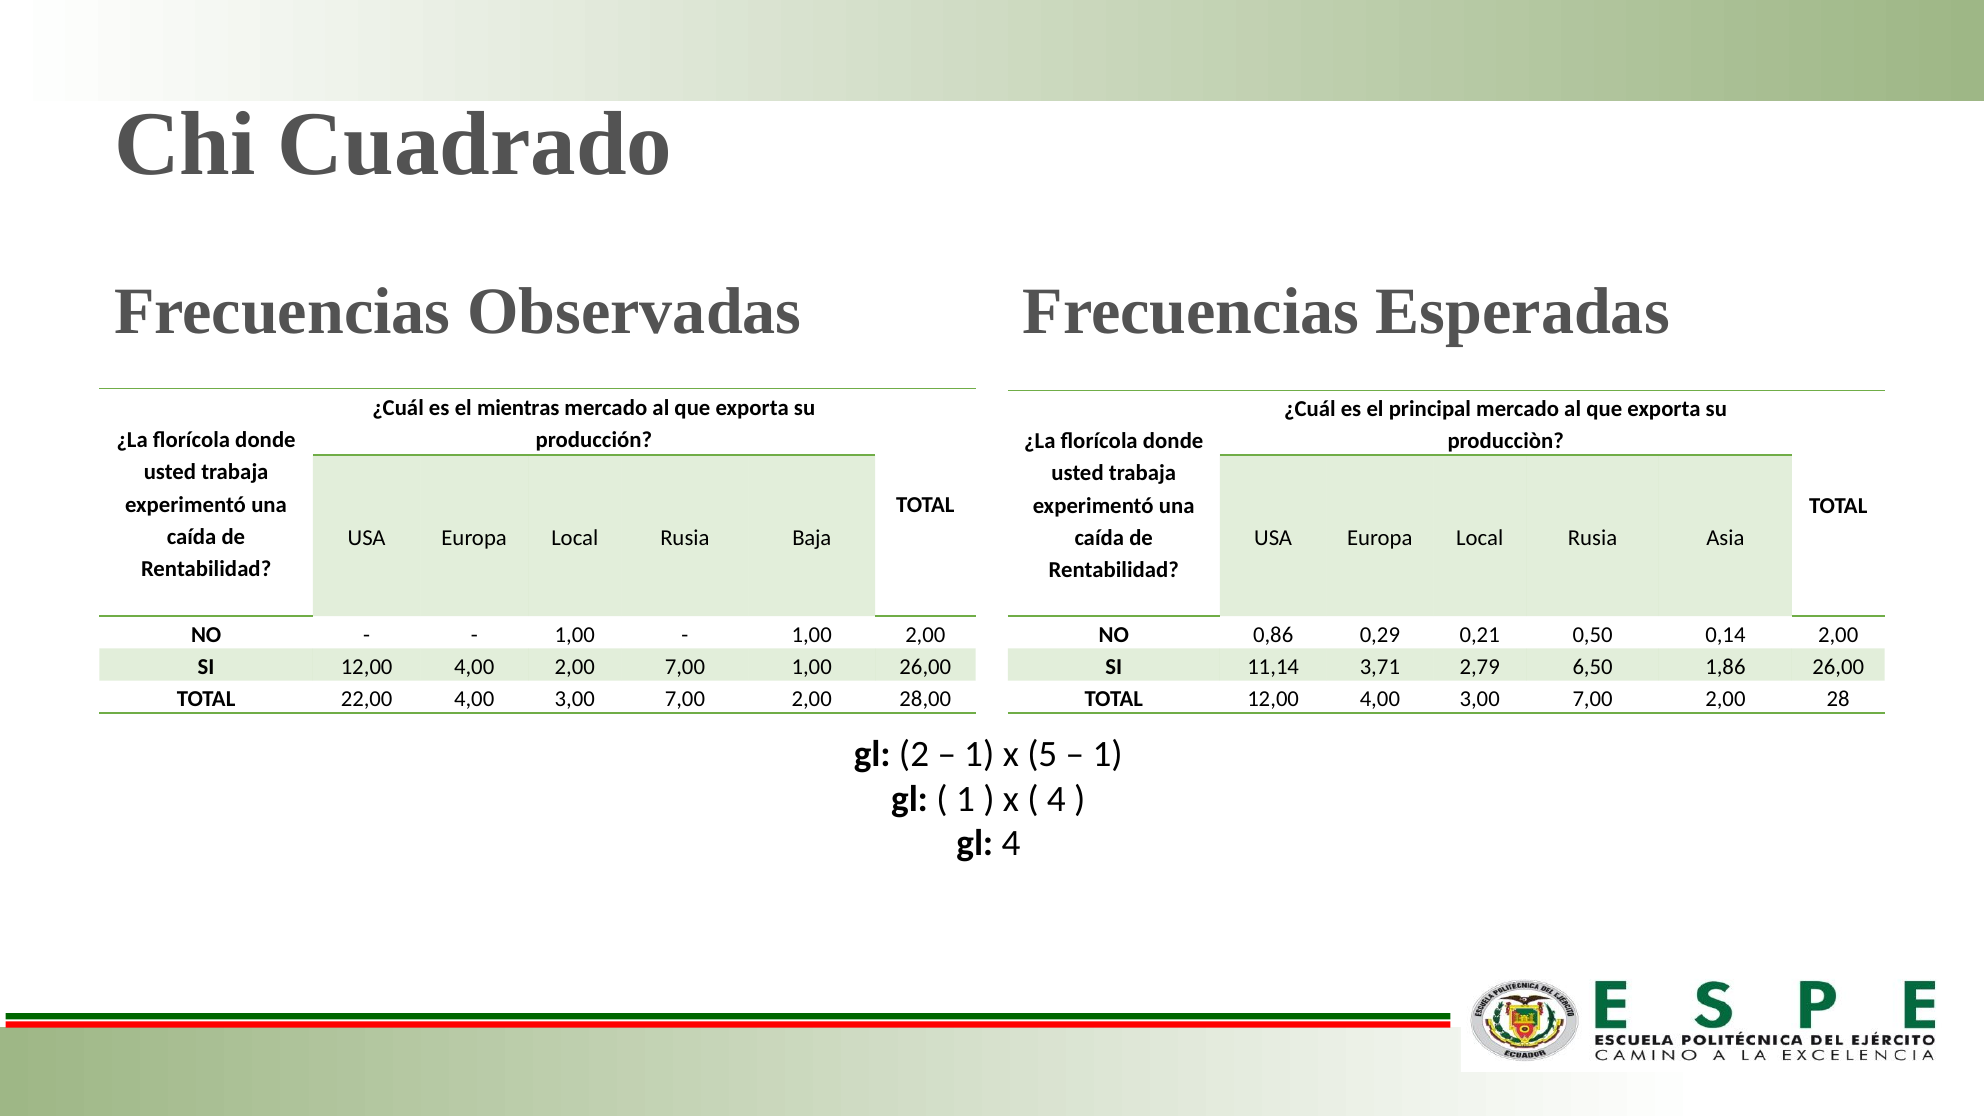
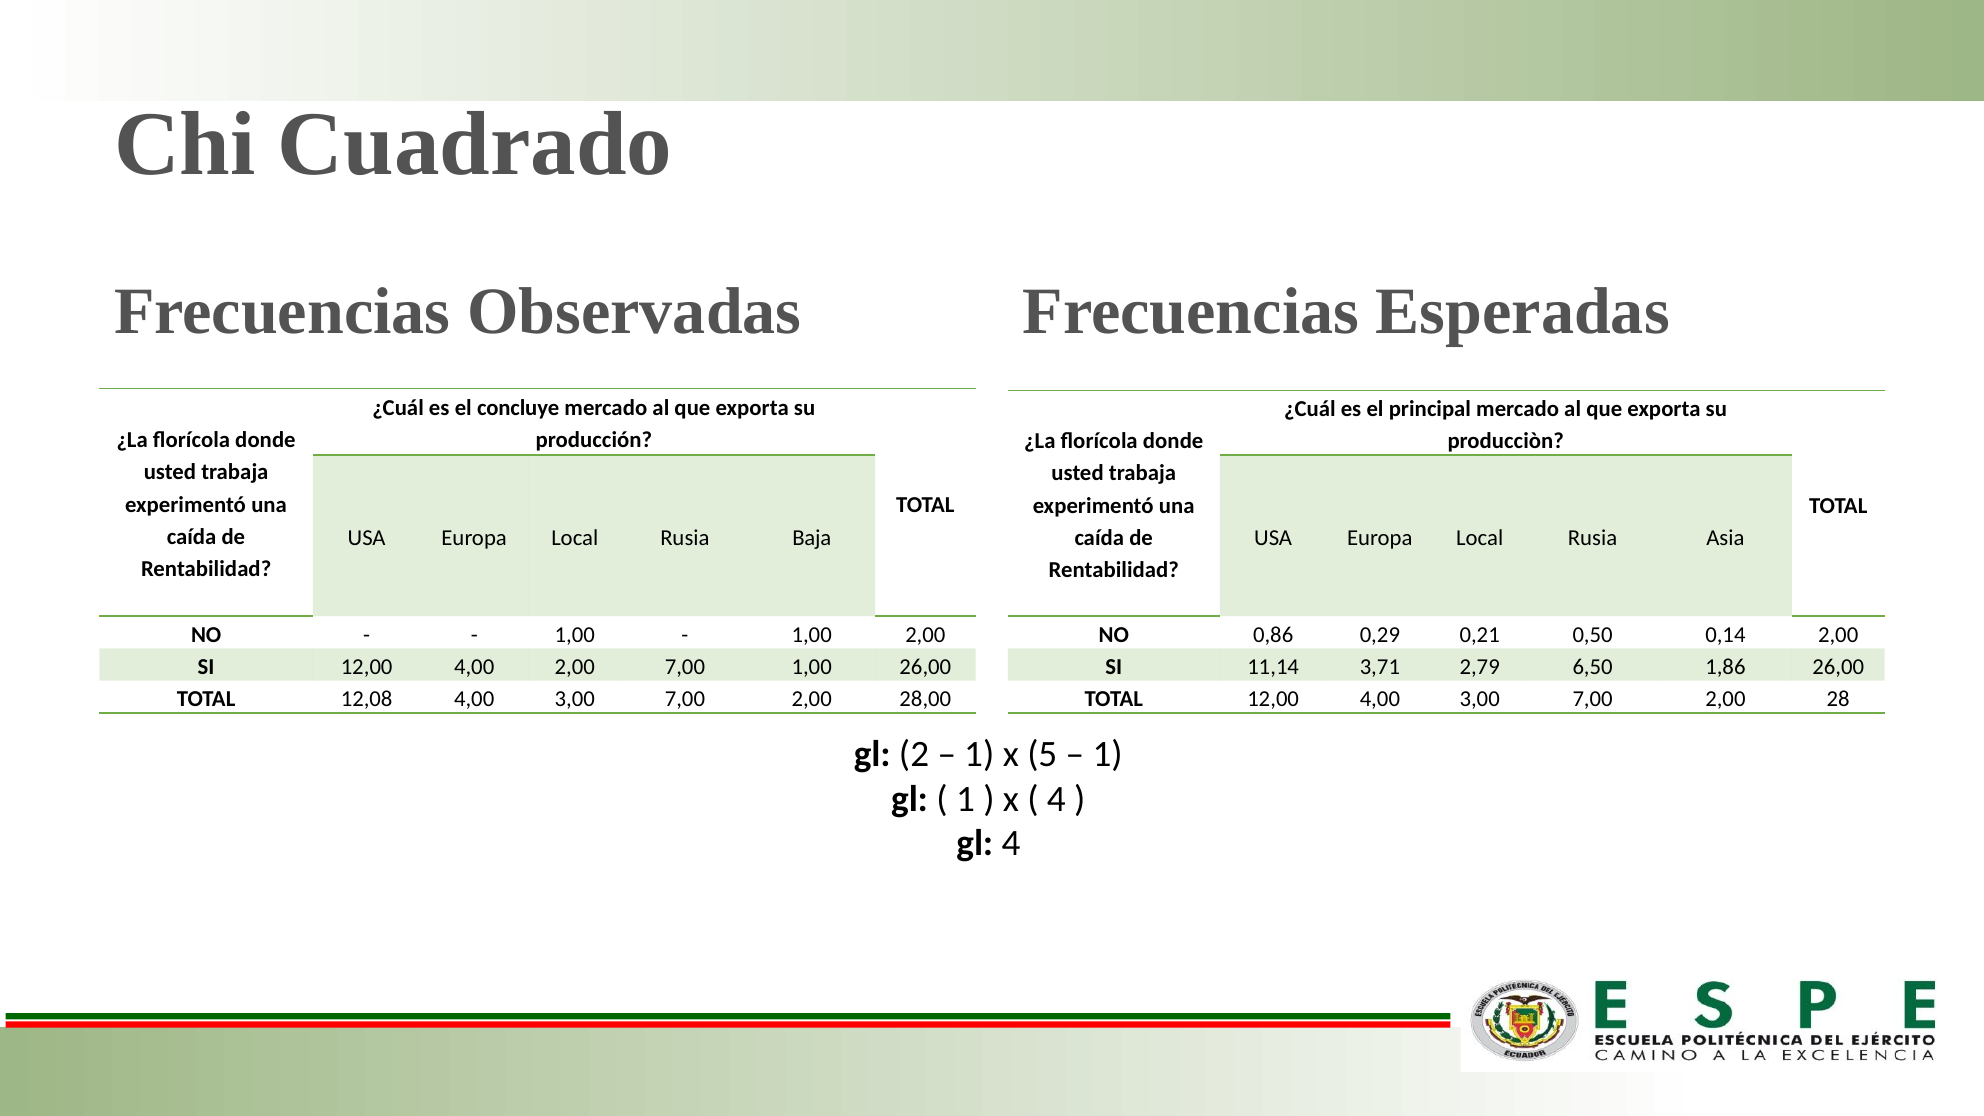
mientras: mientras -> concluye (518, 408)
22,00: 22,00 -> 12,08 (367, 699)
